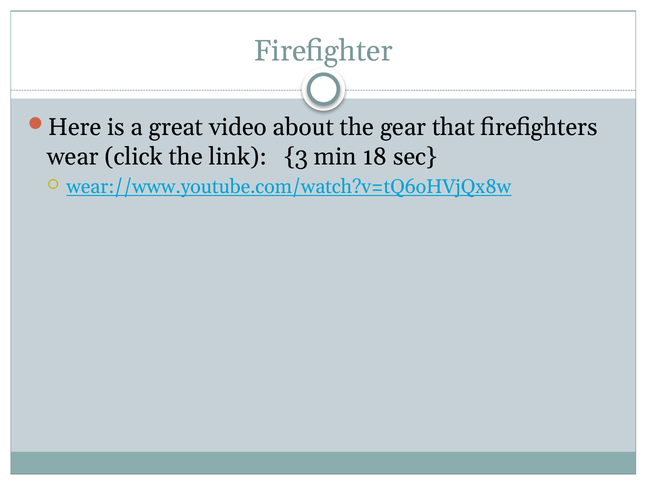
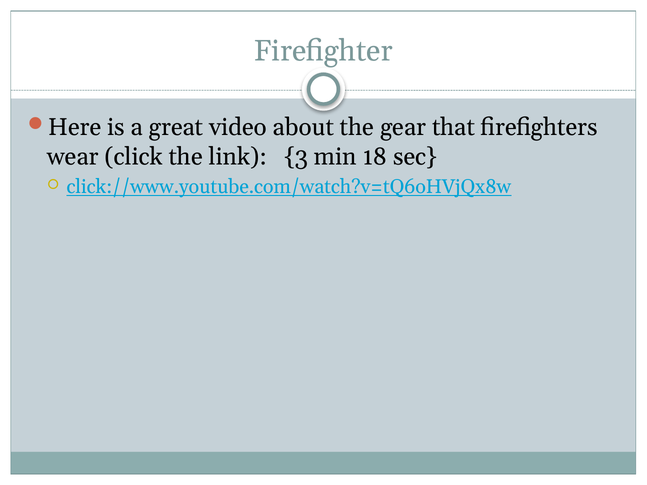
wear://www.youtube.com/watch?v=tQ6oHVjQx8w: wear://www.youtube.com/watch?v=tQ6oHVjQx8w -> click://www.youtube.com/watch?v=tQ6oHVjQx8w (289, 187)
